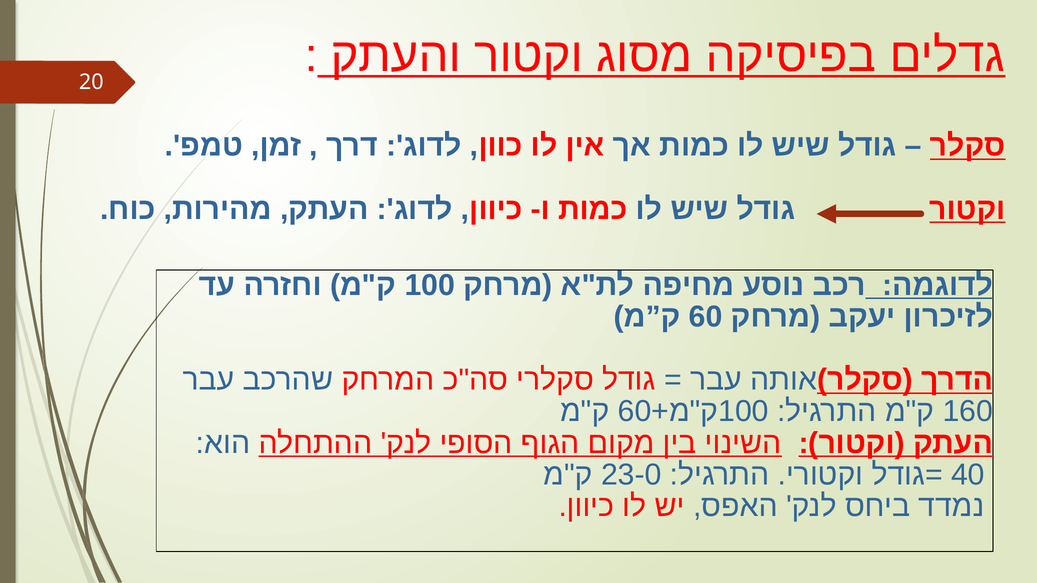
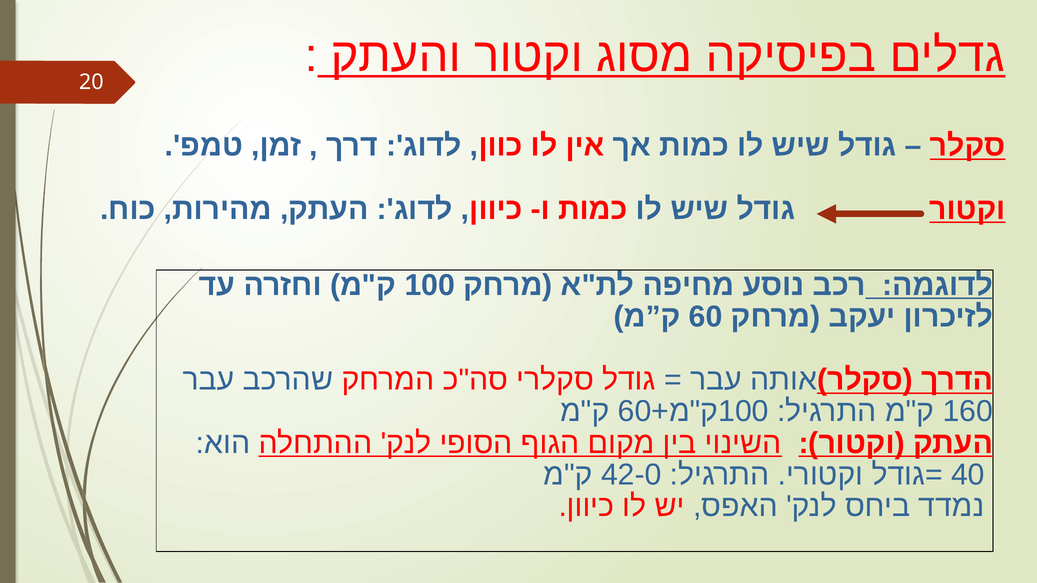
23-0: 23-0 -> 42-0 (631, 475)
